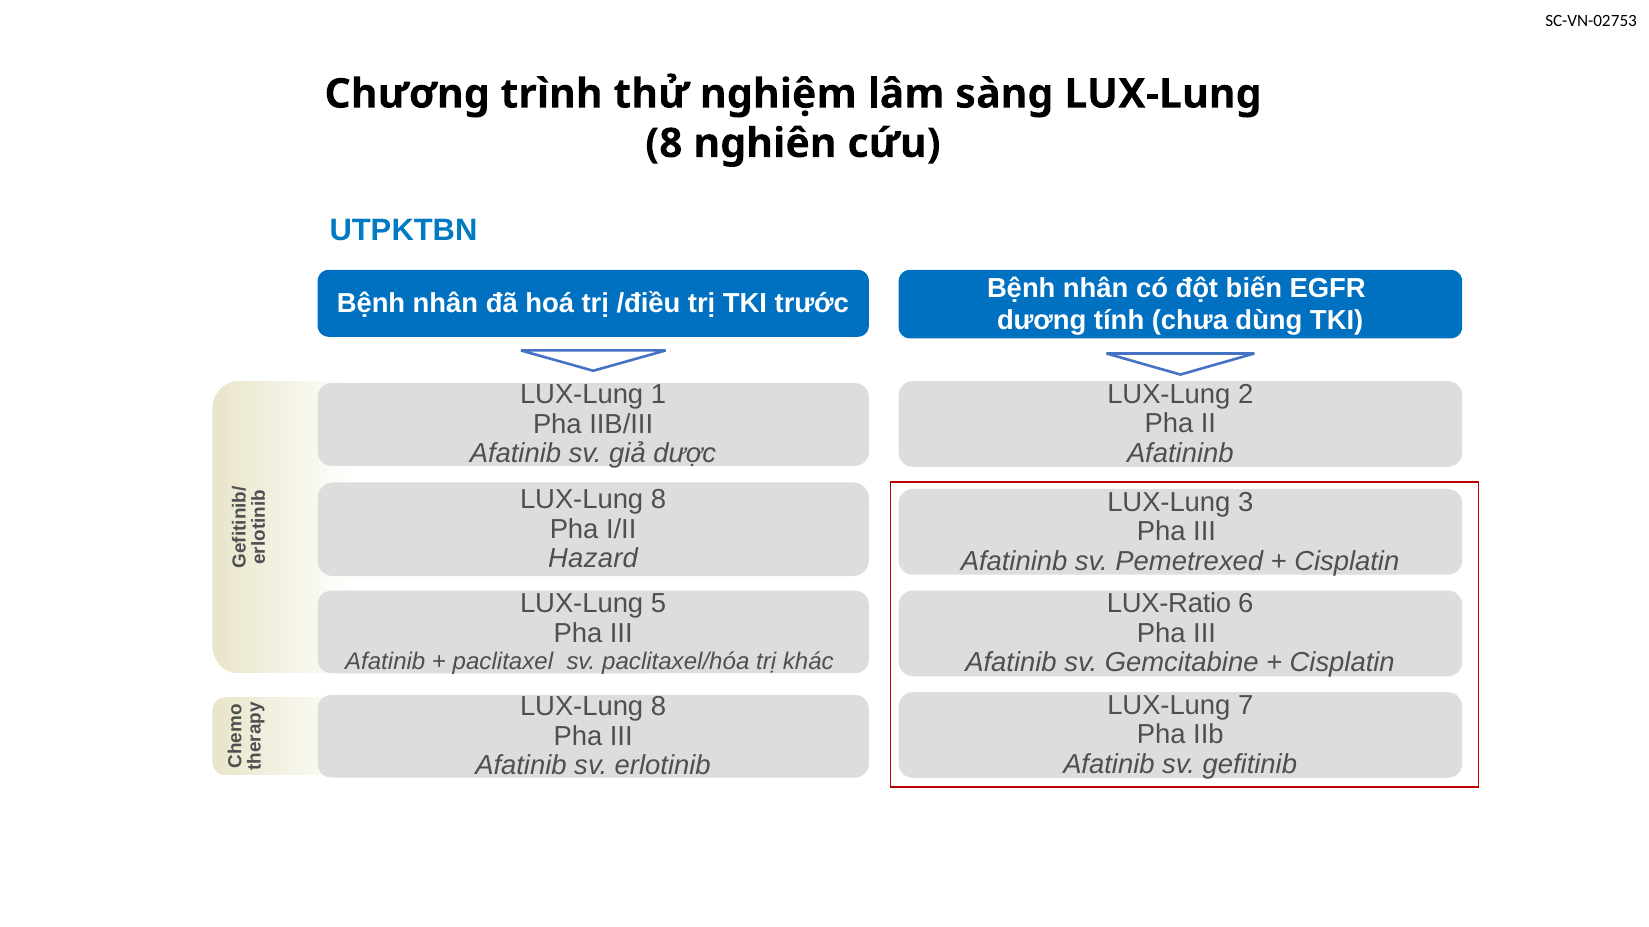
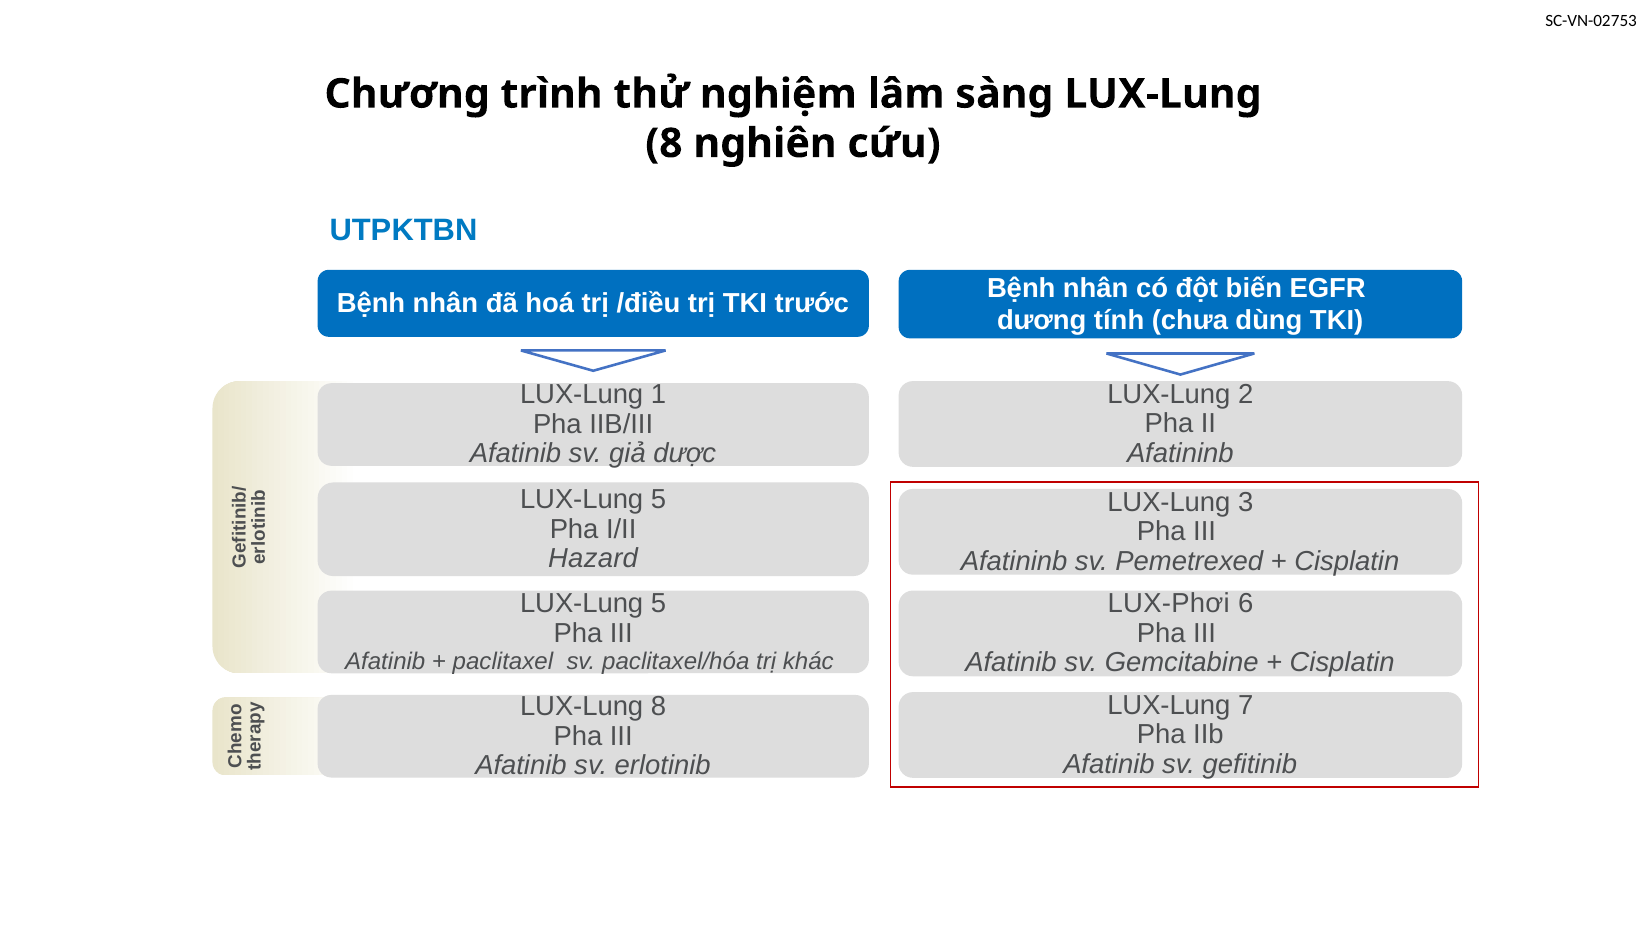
8: 8 -> 5 (658, 500)
LUX-Ratio: LUX-Ratio -> LUX-Phơi (1169, 604)
